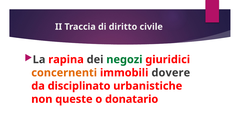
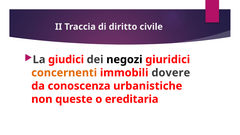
rapina: rapina -> giudici (66, 60)
negozi colour: green -> black (124, 60)
disciplinato: disciplinato -> conoscenza (79, 86)
donatario: donatario -> ereditaria (132, 99)
